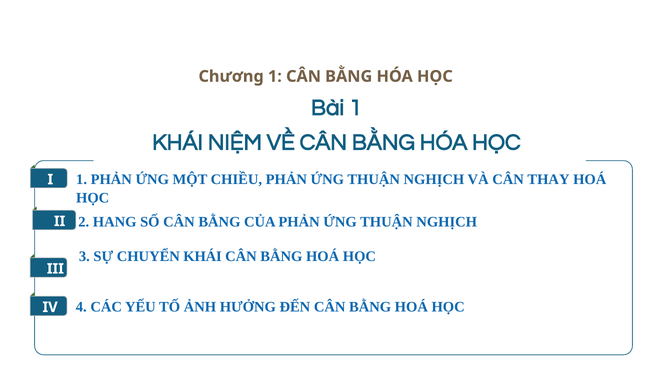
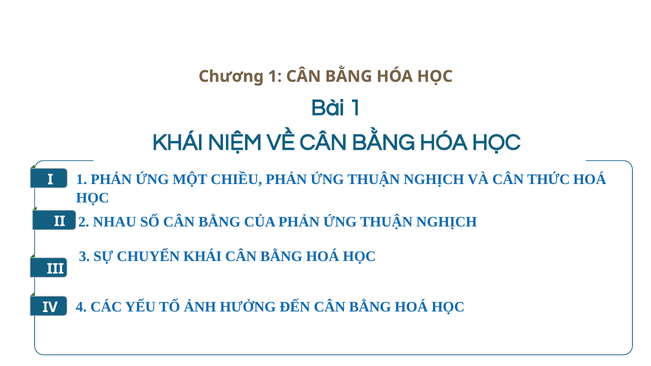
THAY: THAY -> THỨC (549, 179)
HANG: HANG -> NHAU (115, 222)
